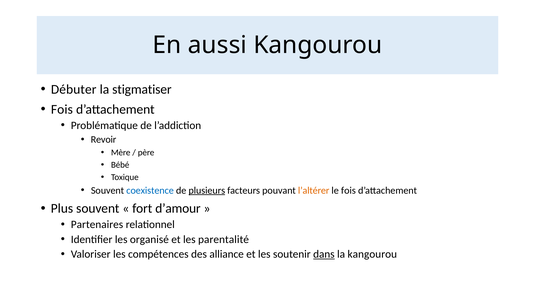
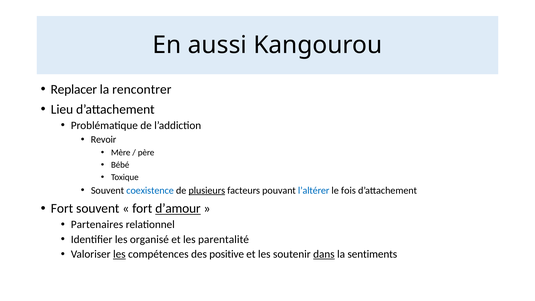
Débuter: Débuter -> Replacer (74, 89)
stigmatiser: stigmatiser -> rencontrer (142, 89)
Fois: Fois -> Lieu (62, 109)
l’altérer colour: orange -> blue (314, 190)
Plus: Plus -> Fort (62, 209)
d’amour underline: none -> present (178, 209)
les underline: none -> present (119, 254)
alliance: alliance -> positive (227, 254)
la kangourou: kangourou -> sentiments (372, 254)
